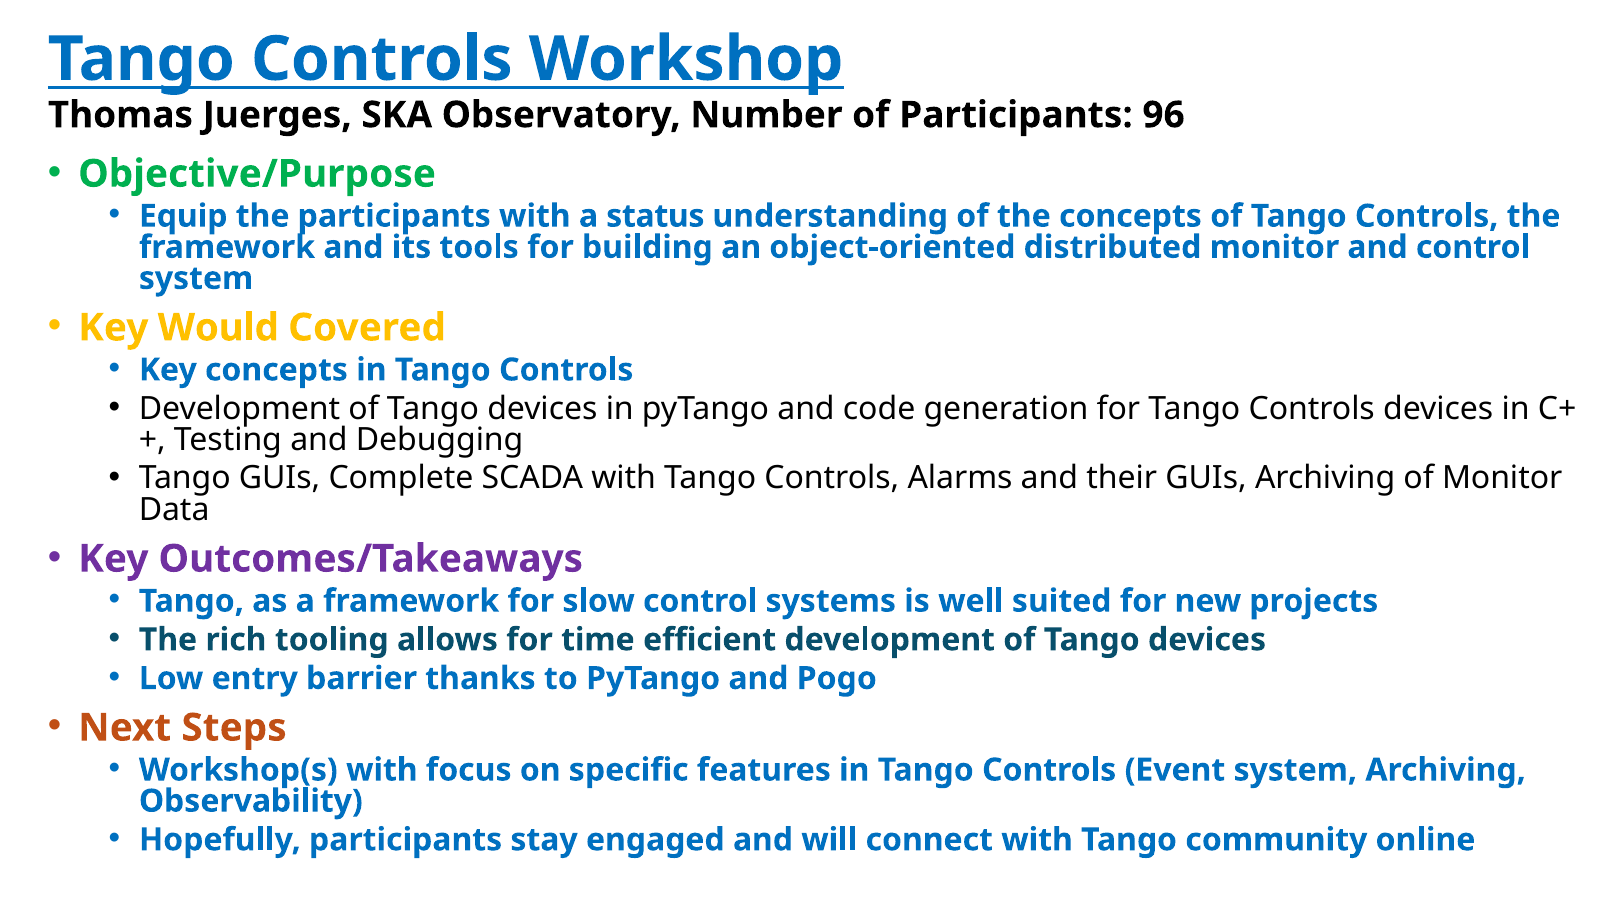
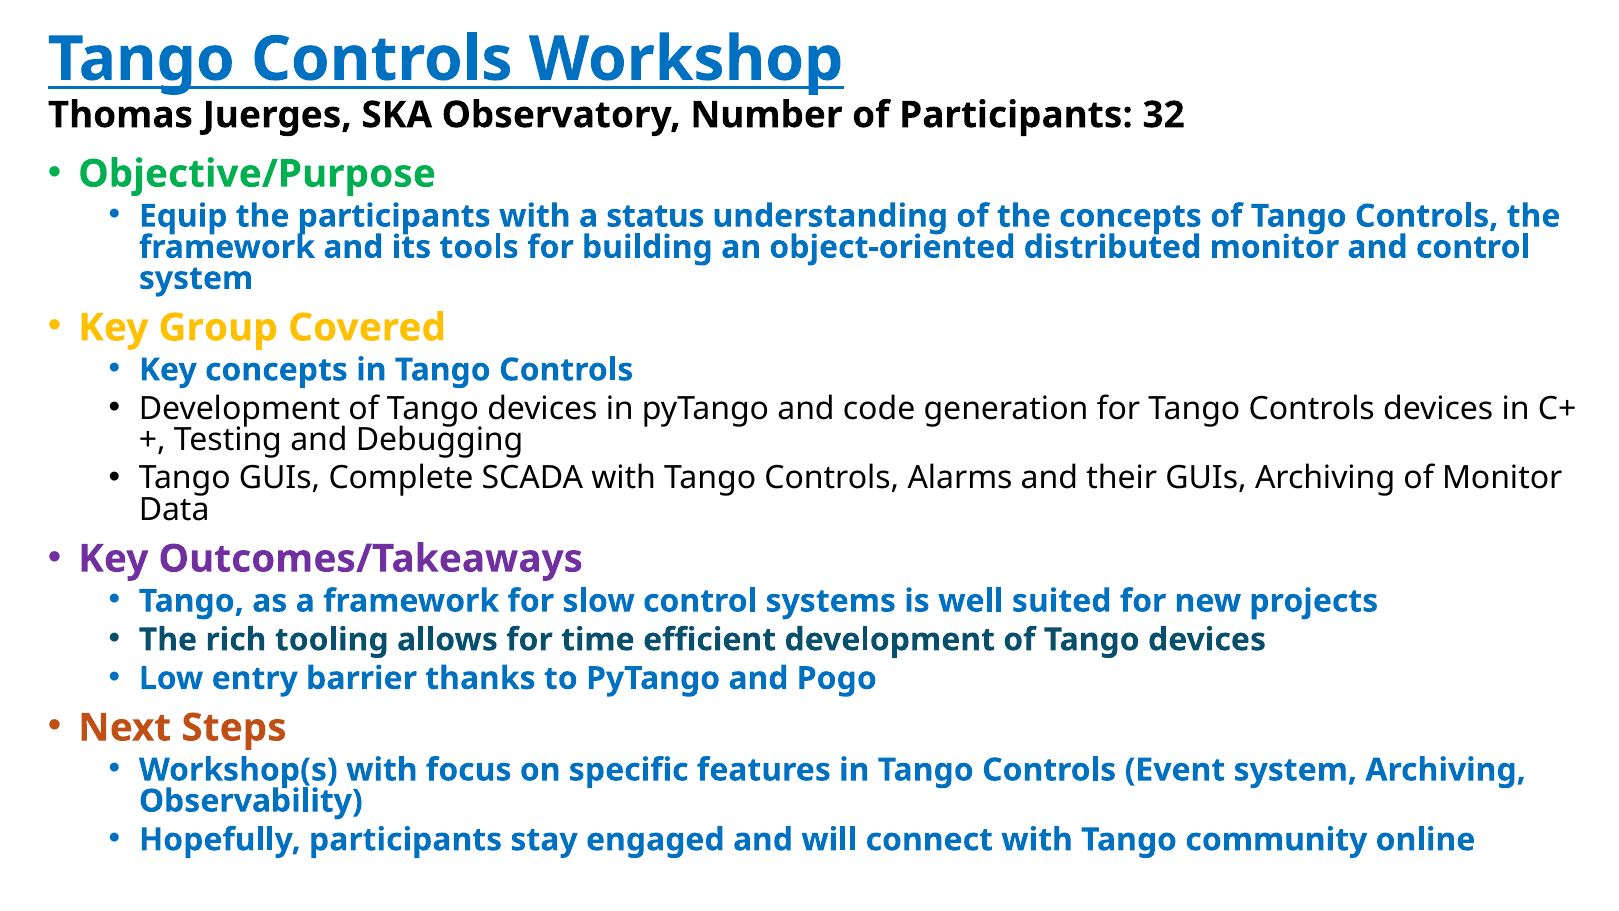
96: 96 -> 32 (1164, 115)
Would: Would -> Group (218, 328)
